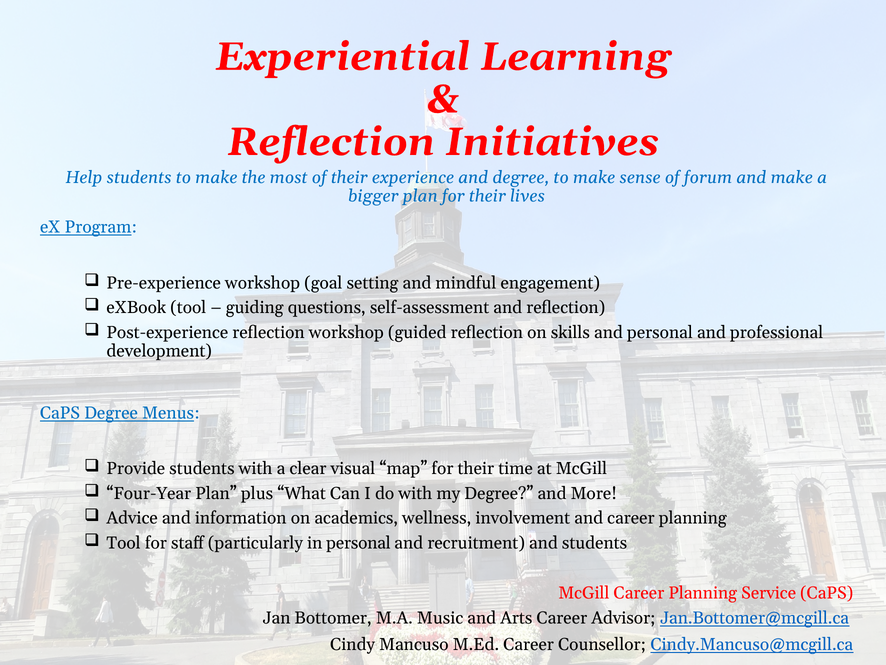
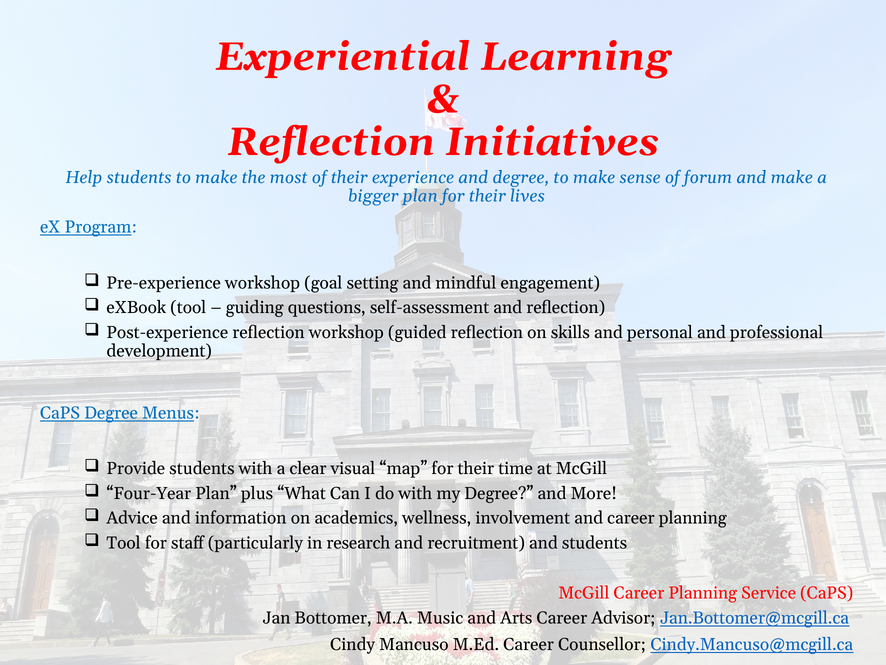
in personal: personal -> research (358, 543)
